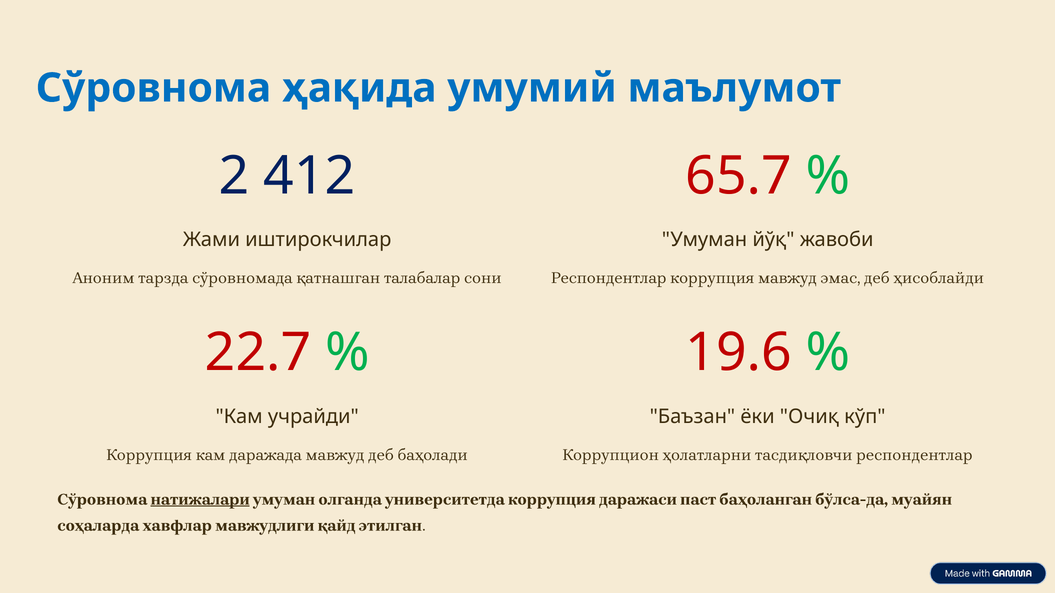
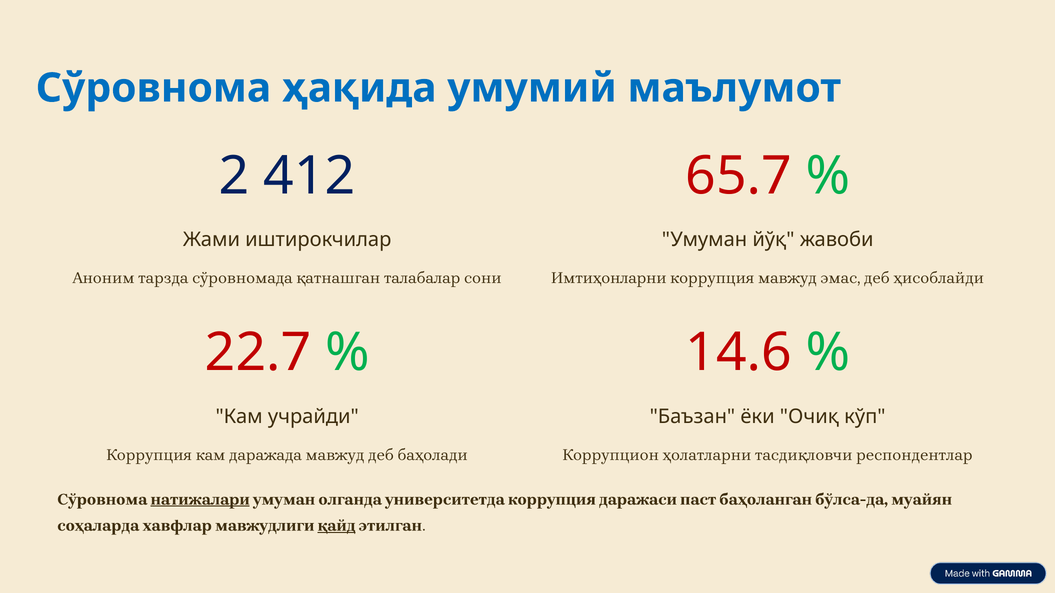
Респондентлар: Респондентлар -> Имтиҳонларни (609, 278)
19.6: 19.6 -> 14.6 (739, 353)
қайд underline: none -> present (337, 526)
